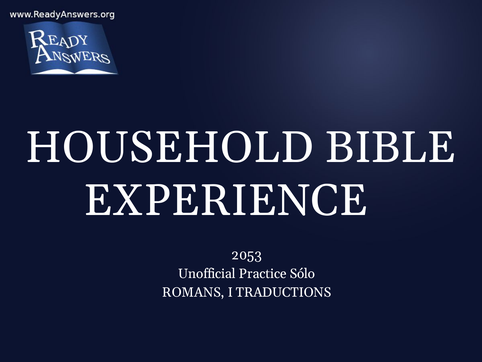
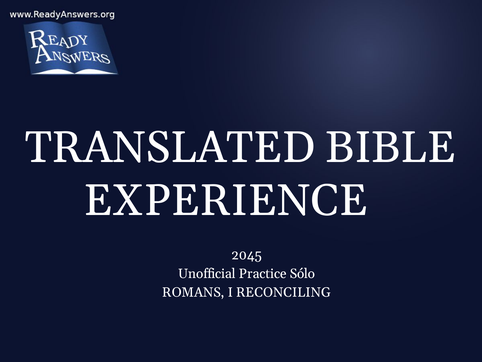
HOUSEHOLD: HOUSEHOLD -> TRANSLATED (170, 147)
2053: 2053 -> 2045 (247, 255)
TRADUCTIONS: TRADUCTIONS -> RECONCILING (284, 292)
